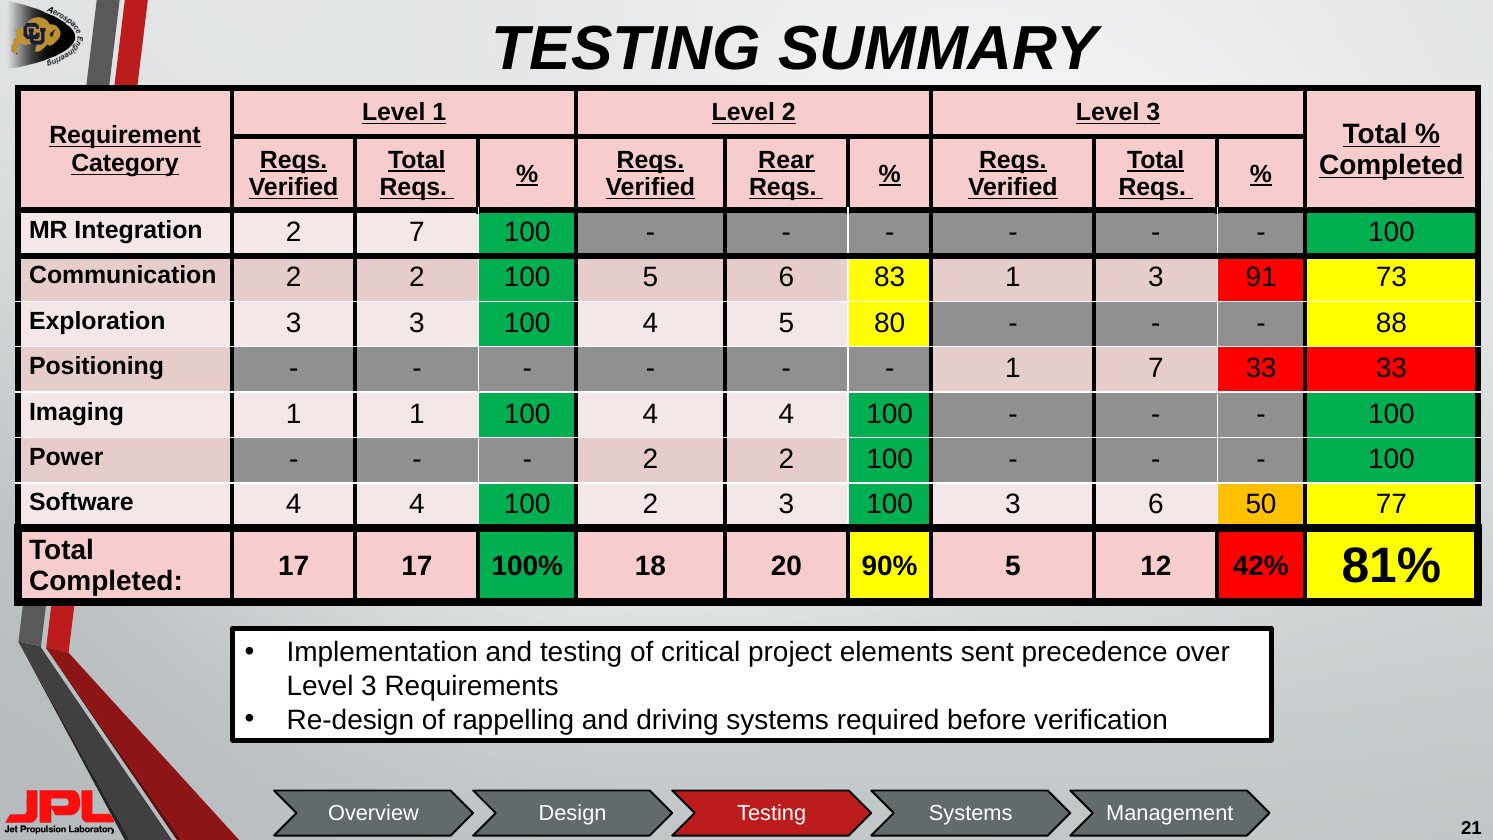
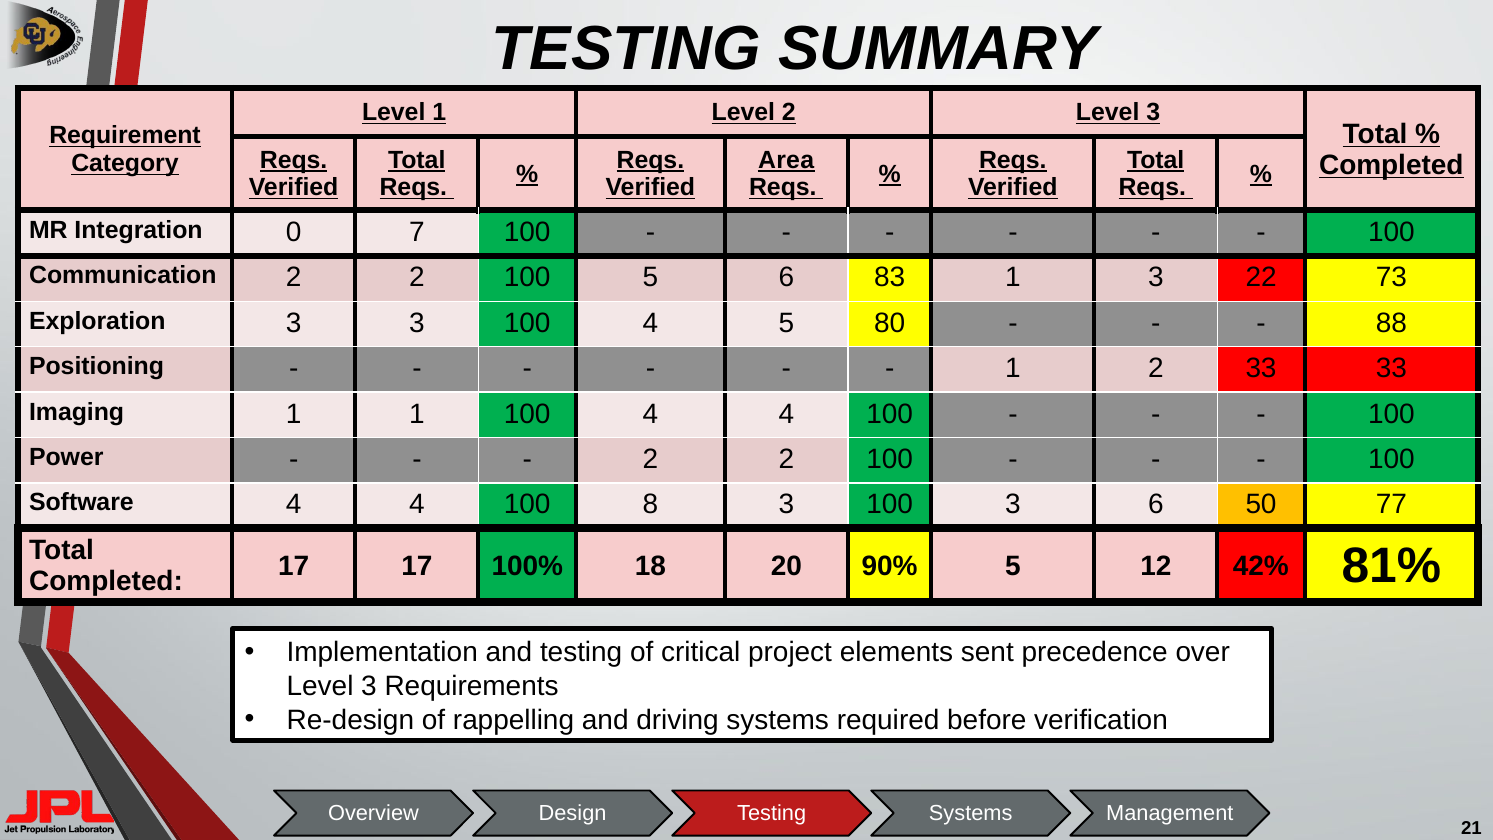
Rear: Rear -> Area (786, 160)
Integration 2: 2 -> 0 (294, 232)
91: 91 -> 22 (1261, 278)
1 7: 7 -> 2 (1156, 368)
100 2: 2 -> 8 (650, 505)
